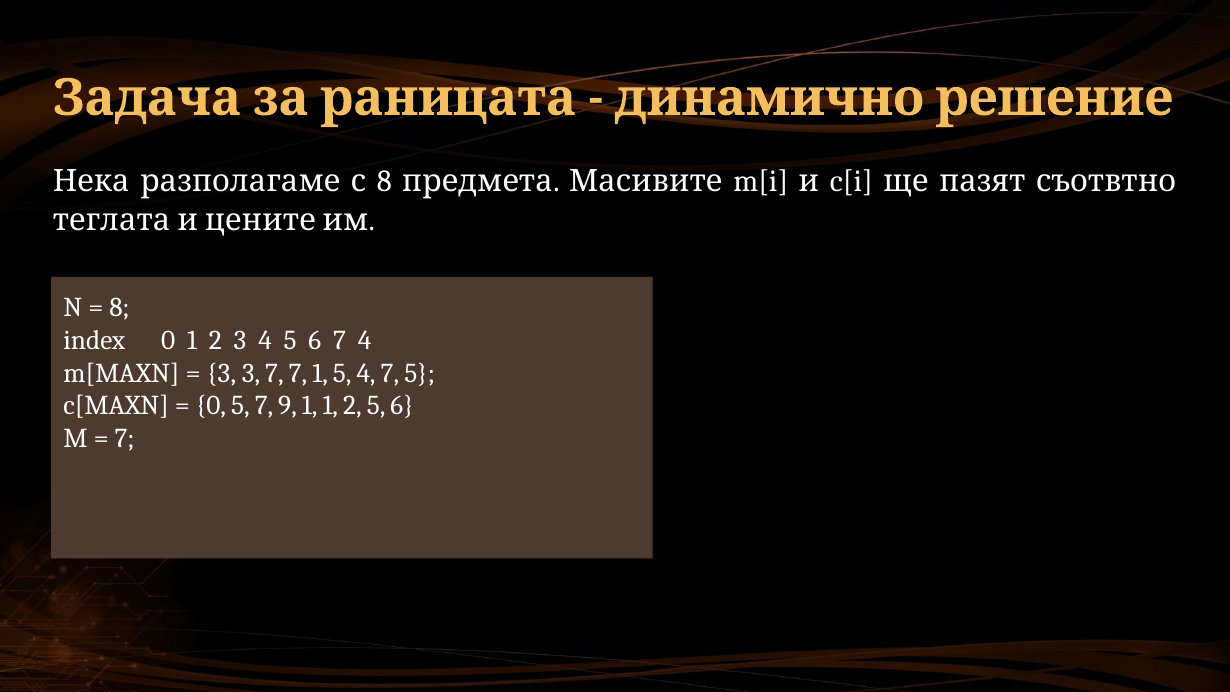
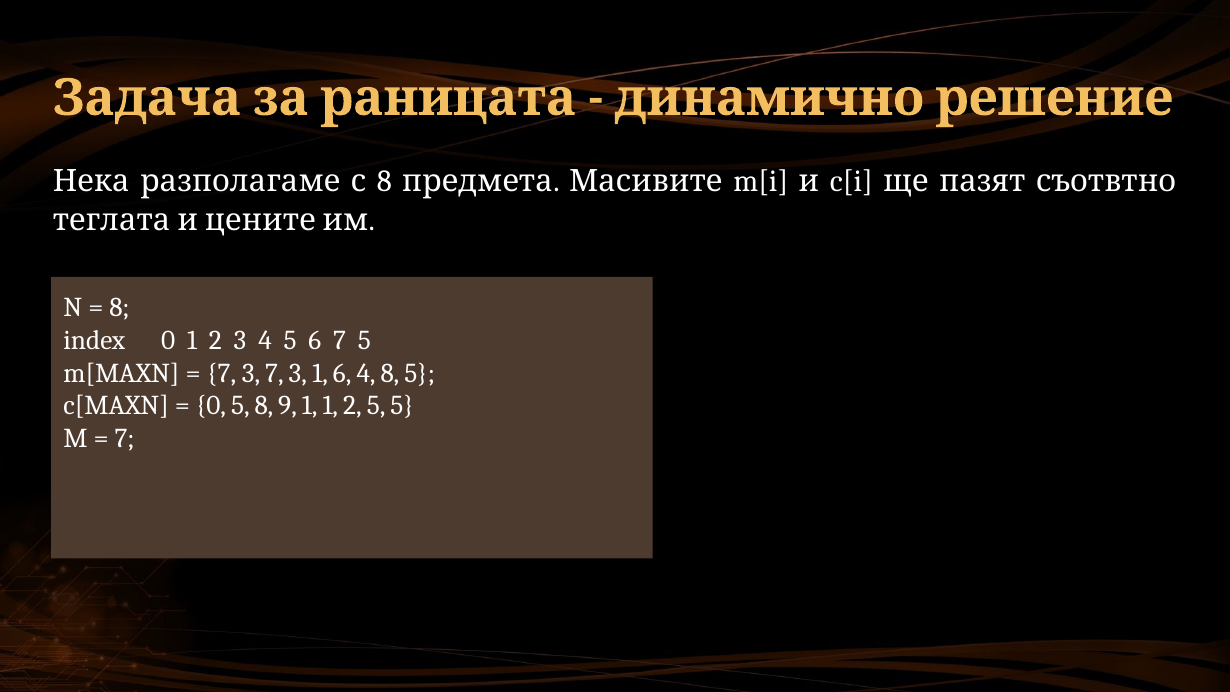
7 4: 4 -> 5 (364, 340)
3: 3 -> 7 (222, 373)
3 7 7: 7 -> 3 (298, 373)
1 5: 5 -> 6 (342, 373)
4 7: 7 -> 8 (390, 373)
5 7: 7 -> 8 (264, 406)
2 5 6: 6 -> 5 (402, 406)
